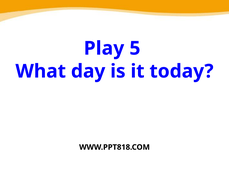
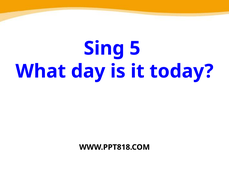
Play: Play -> Sing (104, 48)
